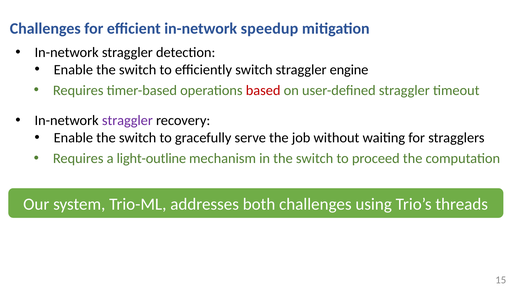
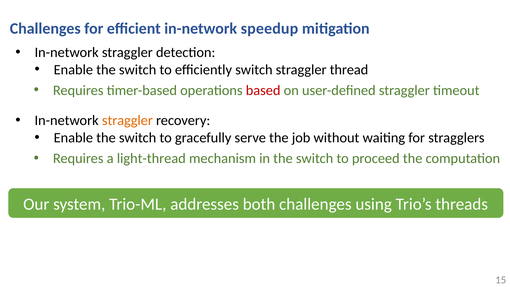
engine: engine -> thread (349, 70)
straggler colour: purple -> orange (127, 121)
light-outline: light-outline -> light-thread (151, 158)
